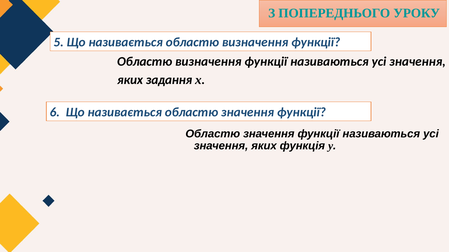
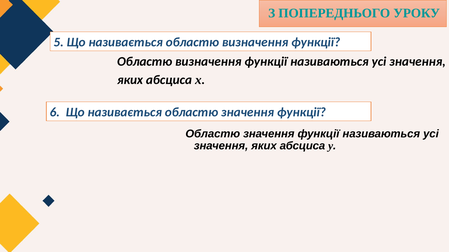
задання: задання -> абсциса (169, 80)
функція: функція -> абсциса (302, 146)
